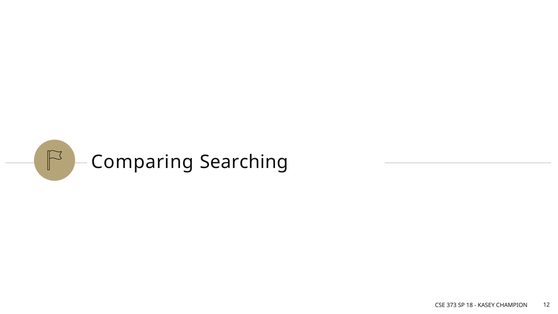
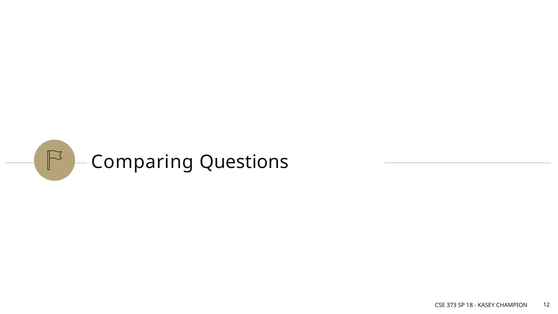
Searching: Searching -> Questions (244, 162)
